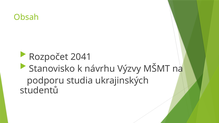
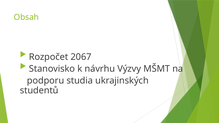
2041: 2041 -> 2067 (81, 57)
